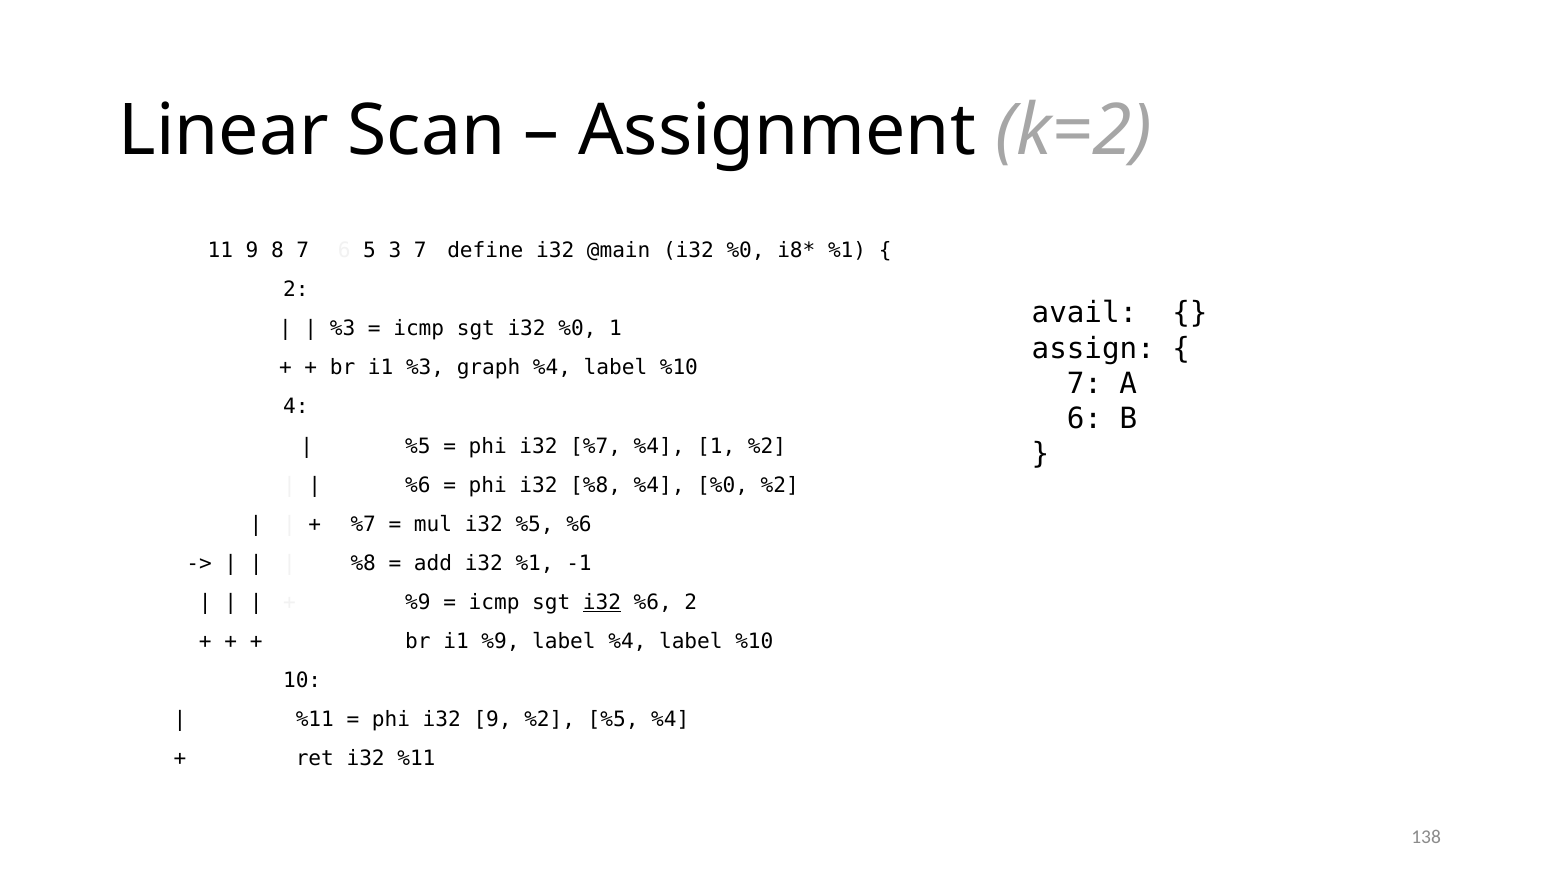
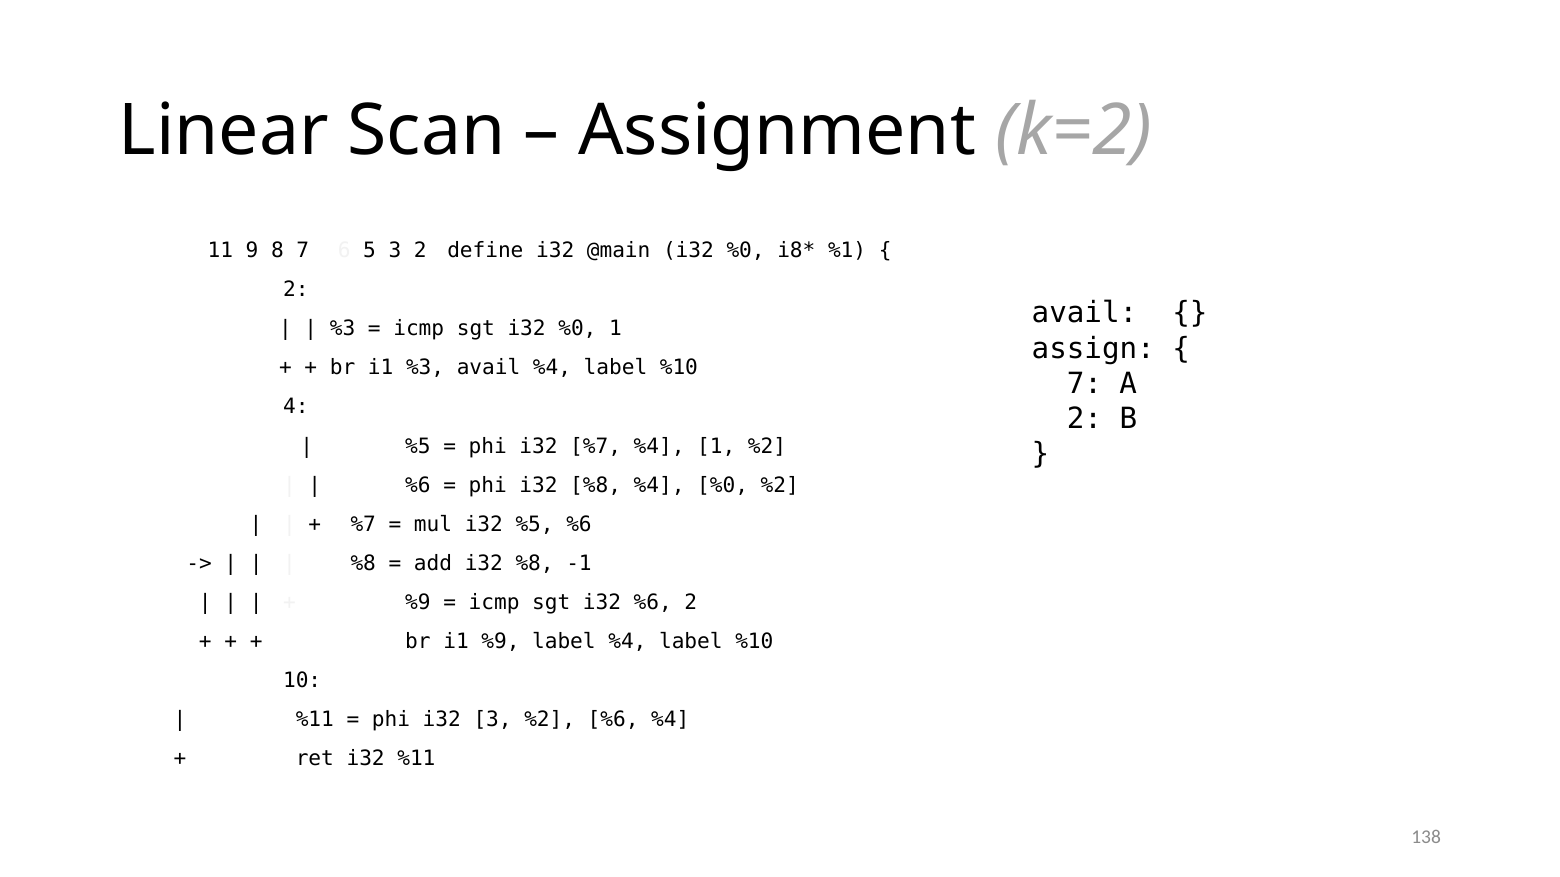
3 7: 7 -> 2 (420, 251)
%3 graph: graph -> avail (489, 368)
6: 6 -> 2 (1084, 419)
add i32 %1: %1 -> %8 (535, 564)
i32 underline: present -> none (602, 603)
i32 9: 9 -> 3 (493, 720)
%2 %5: %5 -> %6 (613, 720)
